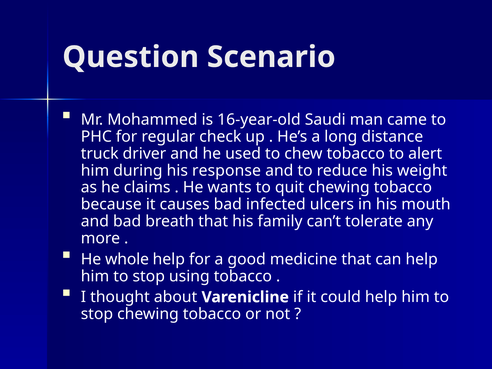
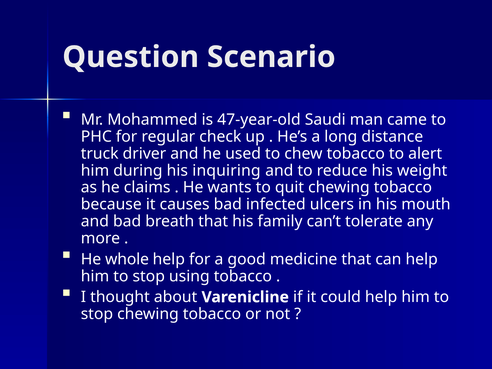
16-year-old: 16-year-old -> 47-year-old (259, 120)
response: response -> inquiring (226, 170)
